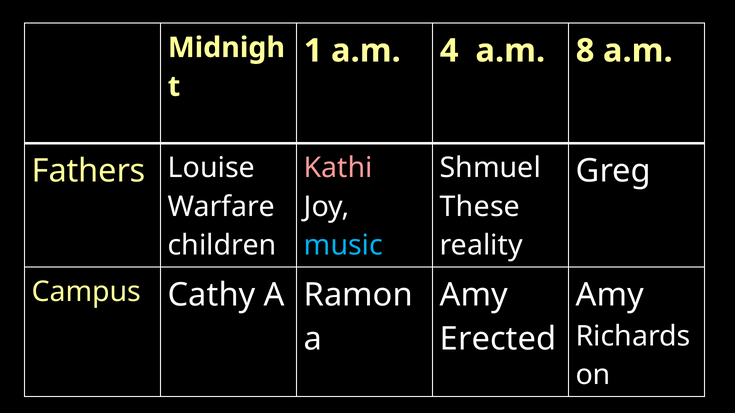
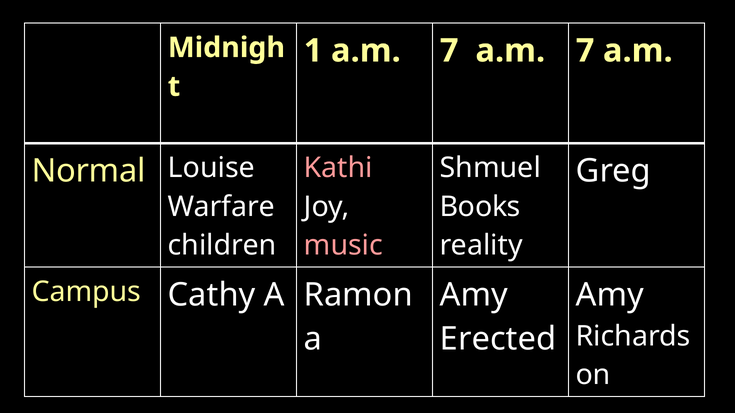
1 a.m 4: 4 -> 7 (449, 51)
8: 8 -> 7 (585, 51)
Fathers: Fathers -> Normal (89, 171)
These: These -> Books (480, 207)
music colour: light blue -> pink (343, 246)
